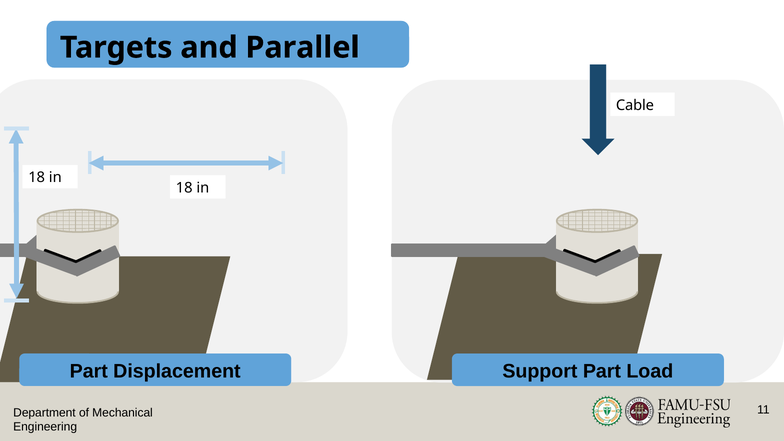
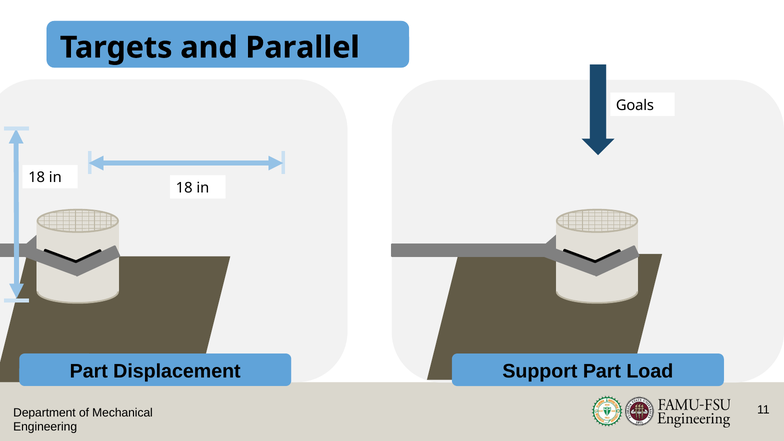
Cable: Cable -> Goals (635, 105)
